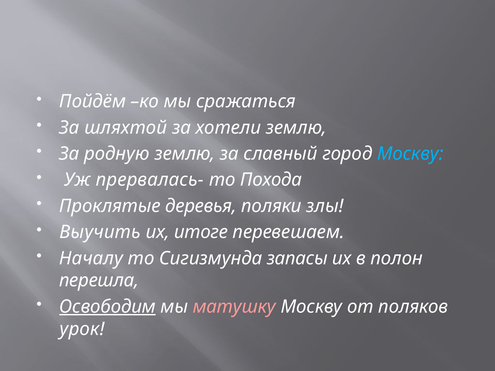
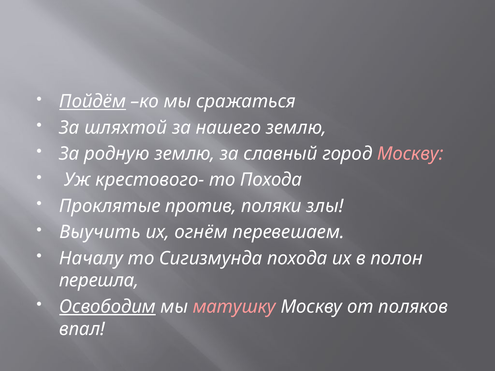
Пойдём underline: none -> present (93, 102)
хотели: хотели -> нашего (228, 128)
Москву colour: light blue -> pink (410, 154)
прервалась-: прервалась- -> крестового- (150, 180)
деревья: деревья -> против (201, 206)
итоге: итоге -> огнём (201, 232)
Сигизмунда запасы: запасы -> похода (297, 258)
урок: урок -> впал (82, 329)
